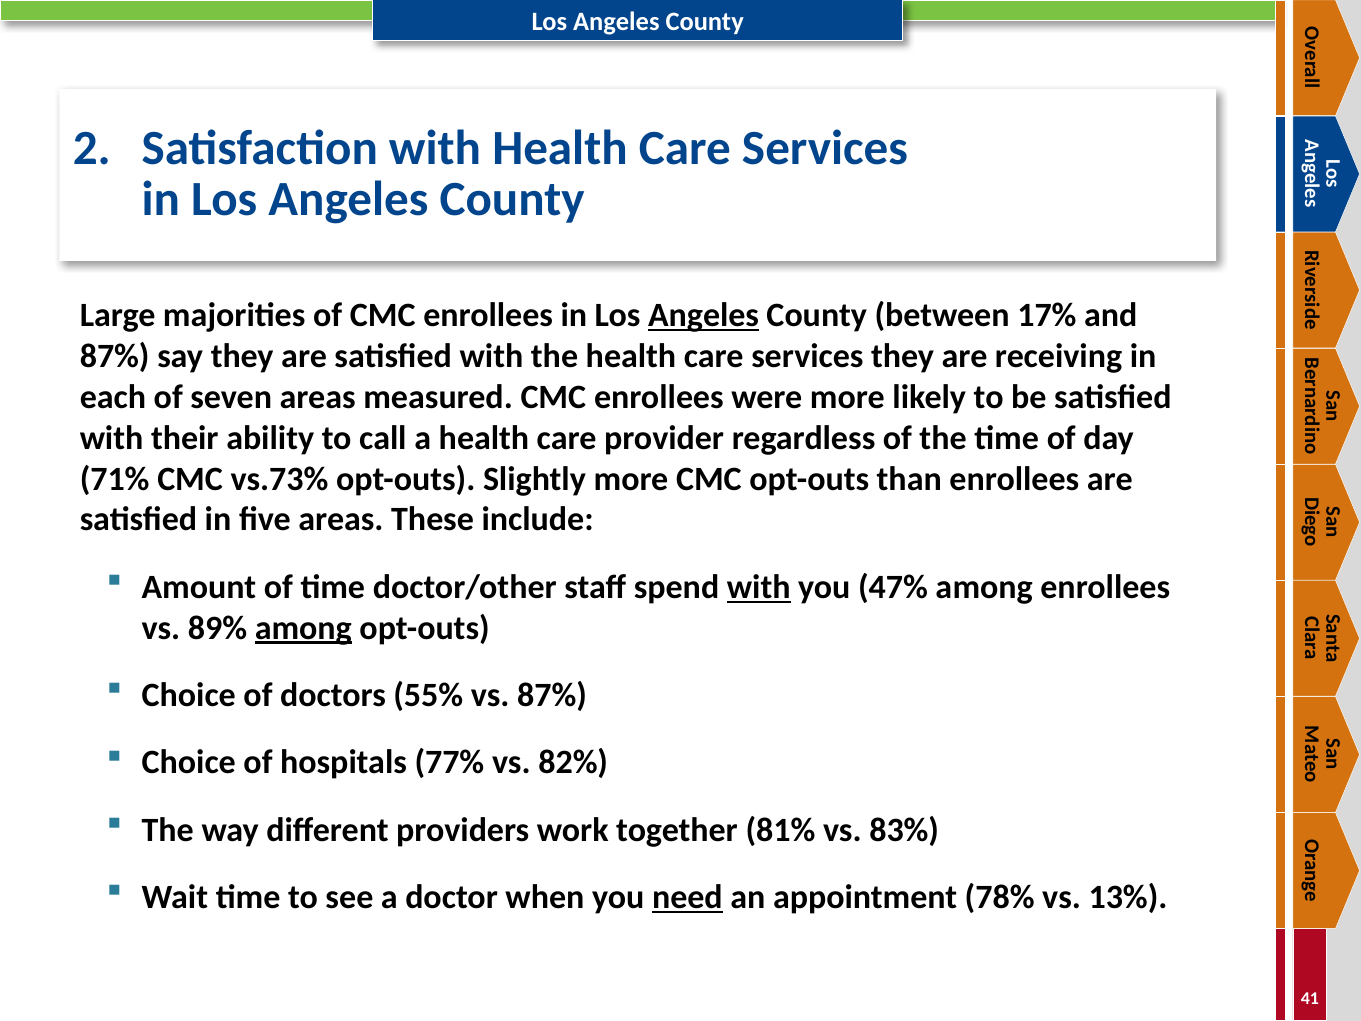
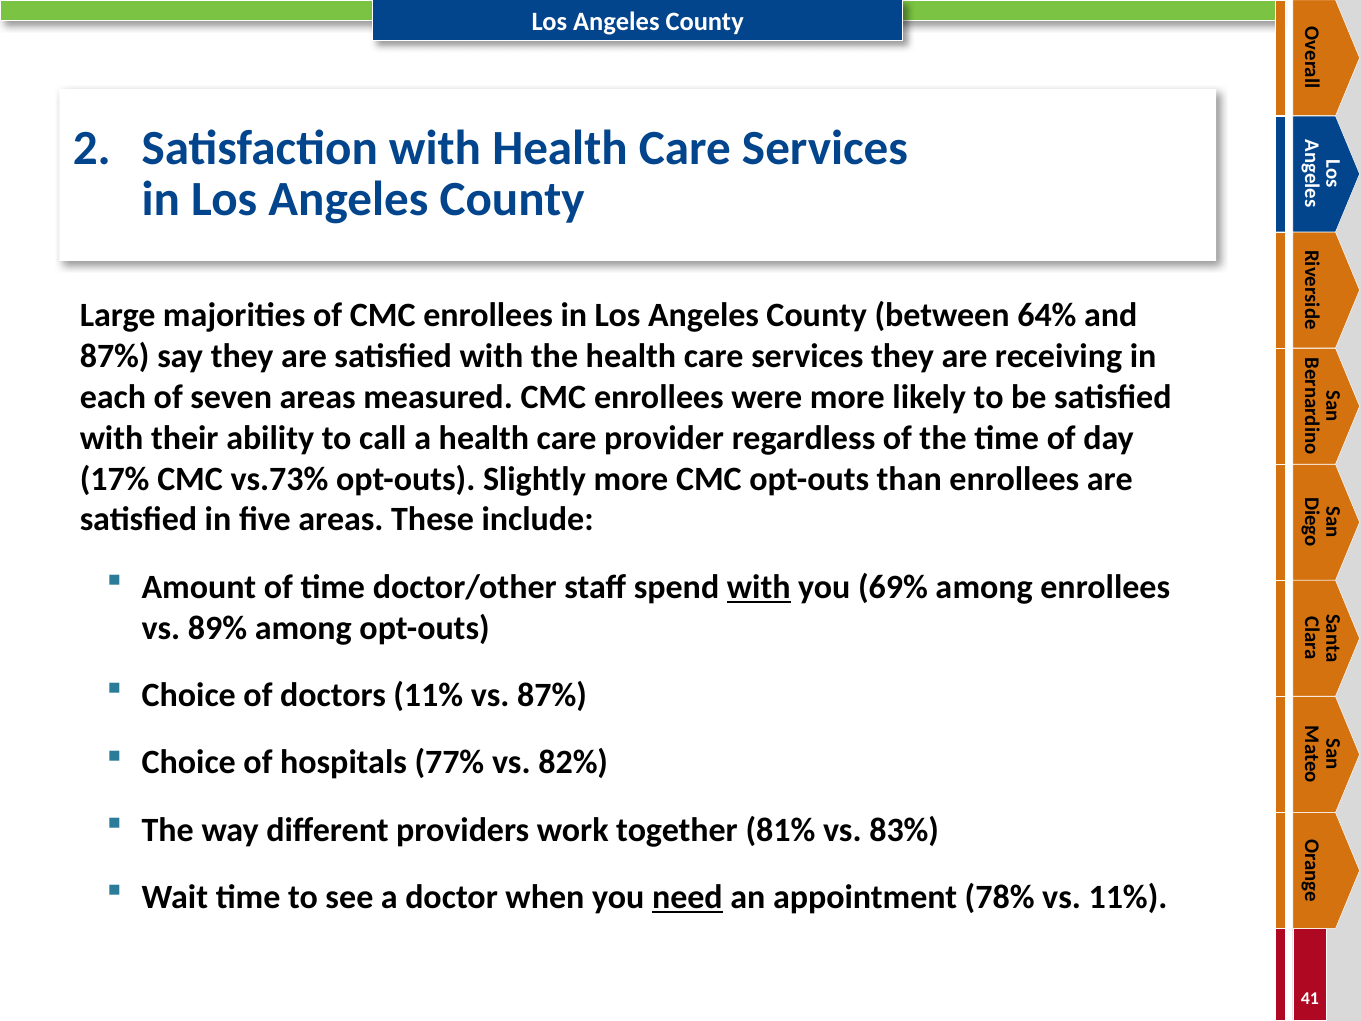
Angeles underline: present -> none (704, 315)
17%: 17% -> 64% (1047, 315)
71%: 71% -> 17% (115, 479)
47%: 47% -> 69% (893, 587)
among underline: present -> none (303, 628)
doctors 55%: 55% -> 11% (428, 695)
vs 13%: 13% -> 11% (1128, 897)
